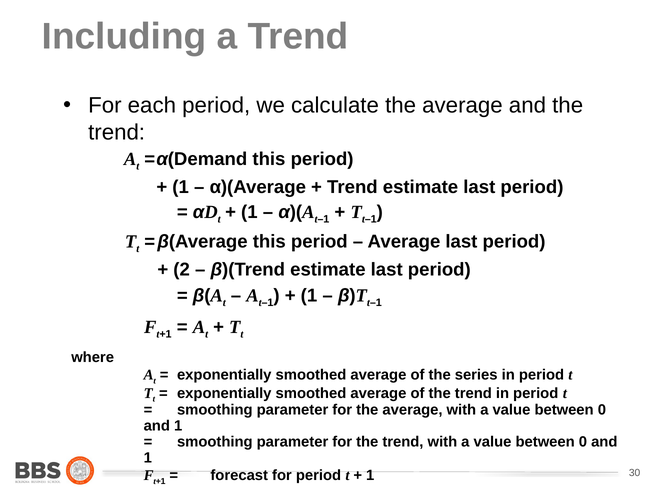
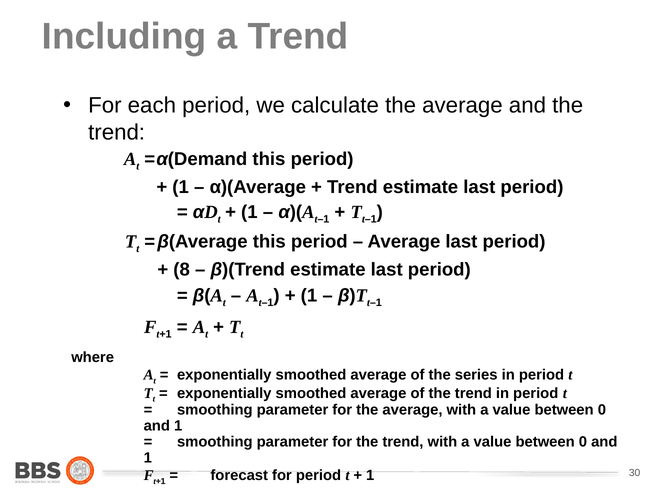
2: 2 -> 8 (182, 270)
